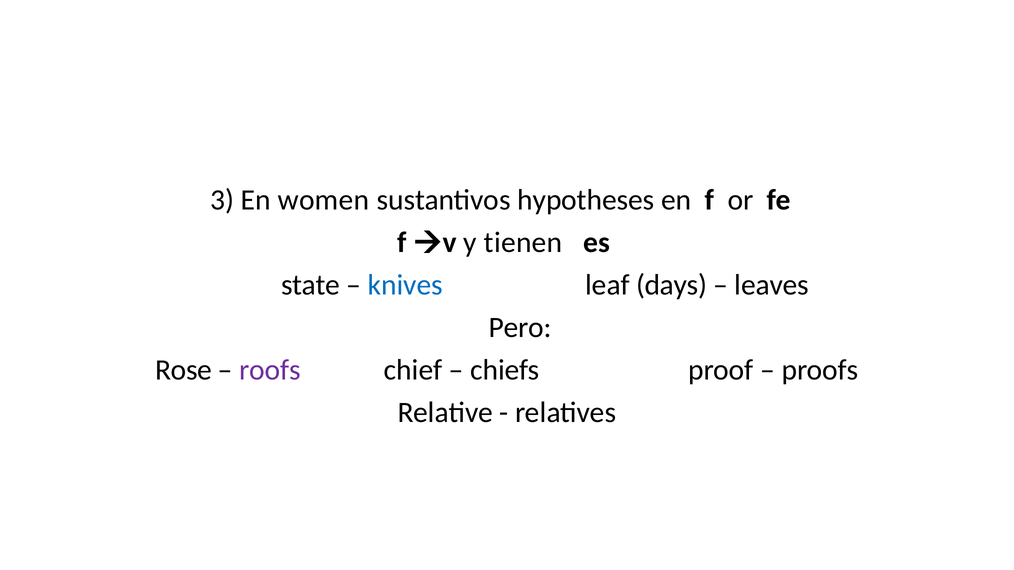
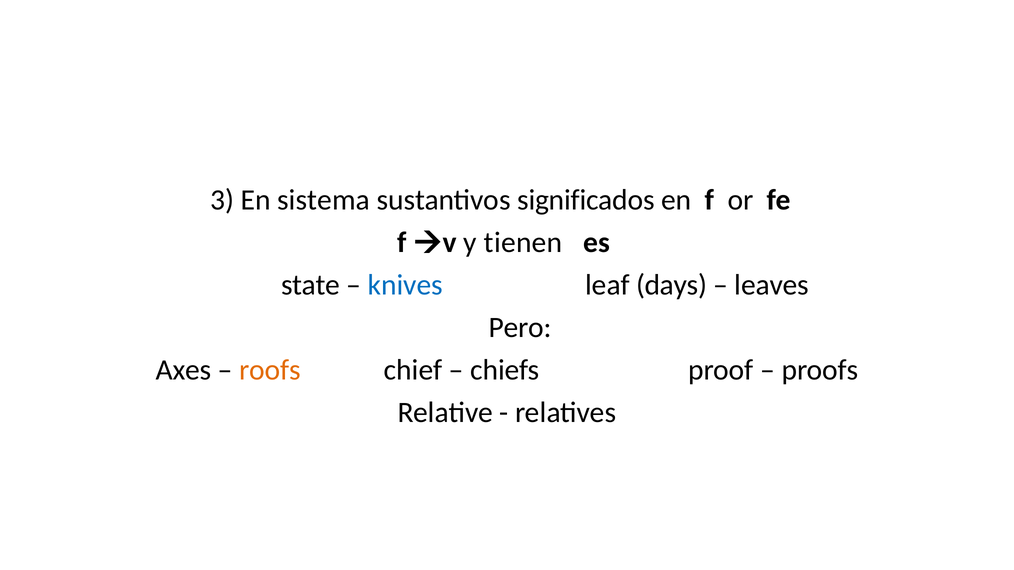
women: women -> sistema (324, 200)
hypotheses: hypotheses -> significados (586, 200)
Rose: Rose -> Axes (184, 370)
roofs colour: purple -> orange (270, 370)
